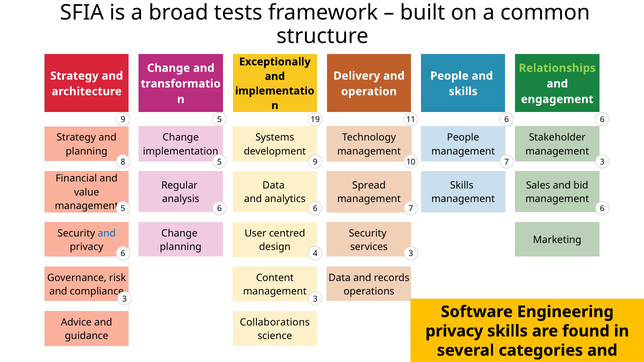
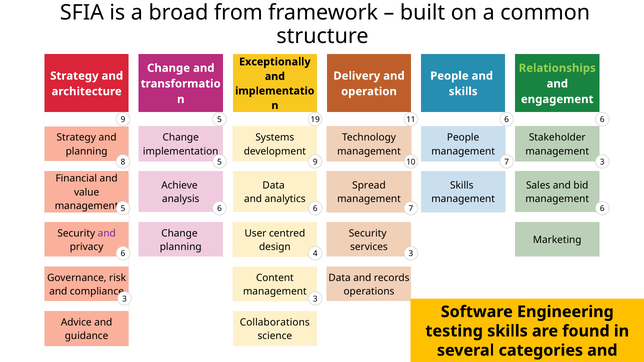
tests: tests -> from (238, 13)
Regular: Regular -> Achieve (179, 186)
and colour: blue -> purple (107, 233)
privacy: privacy -> testing (454, 331)
